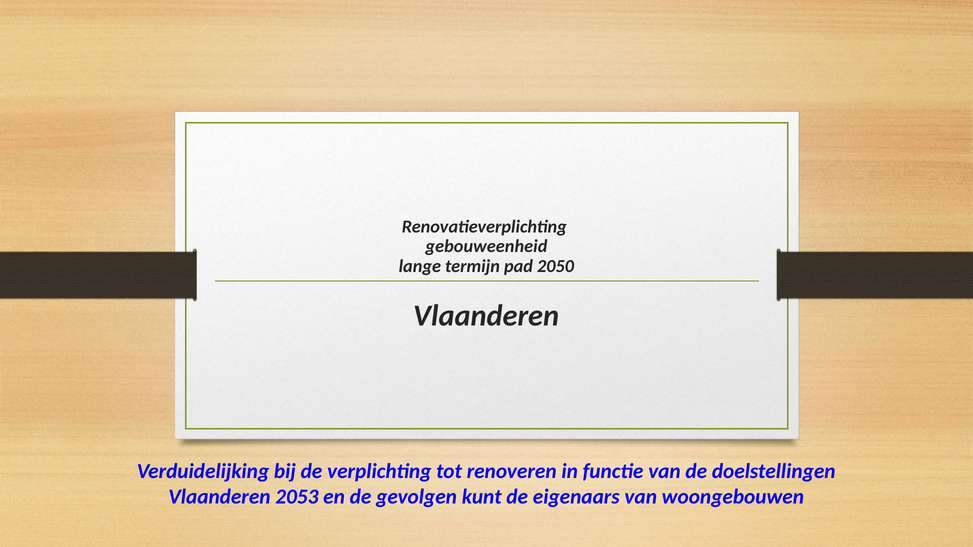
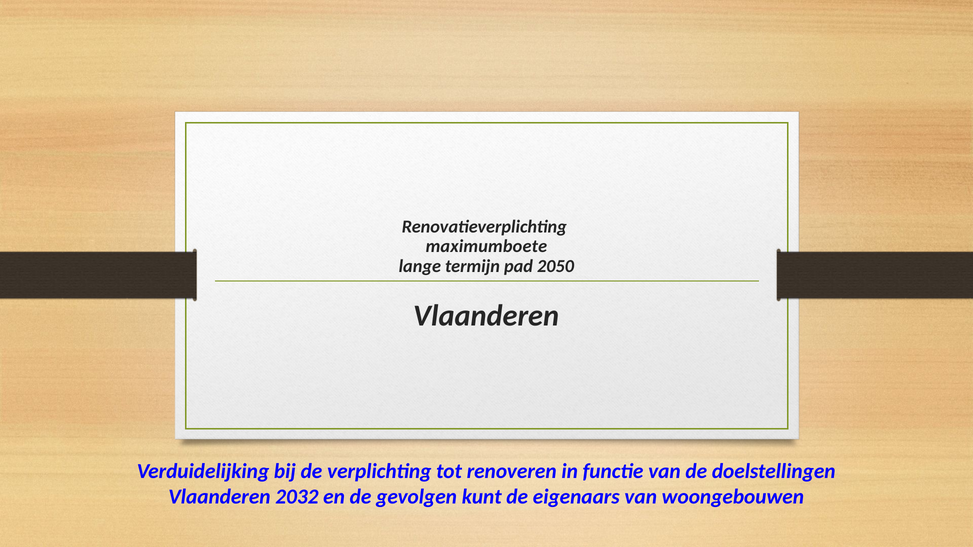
gebouweenheid: gebouweenheid -> maximumboete (486, 247)
2053: 2053 -> 2032 (297, 497)
